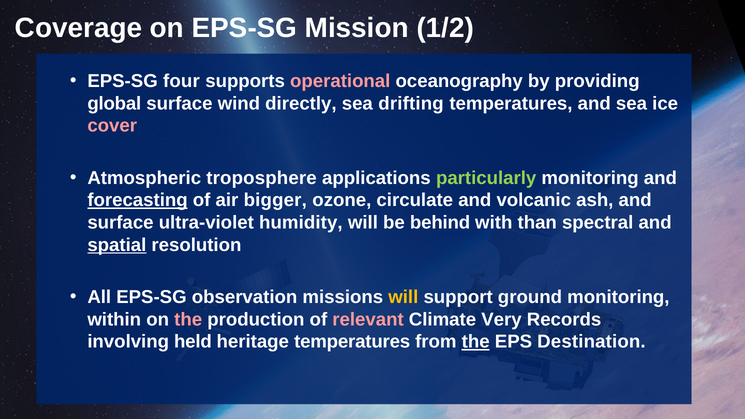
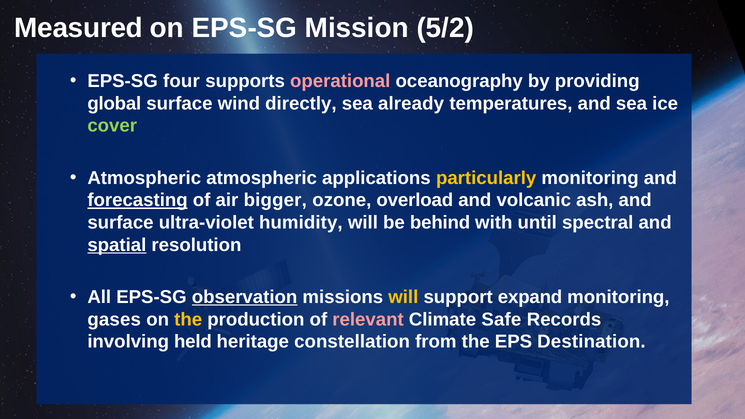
Coverage: Coverage -> Measured (79, 28)
1/2: 1/2 -> 5/2 (445, 28)
drifting: drifting -> already (411, 103)
cover colour: pink -> light green (112, 126)
Atmospheric troposphere: troposphere -> atmospheric (262, 178)
particularly colour: light green -> yellow (486, 178)
circulate: circulate -> overload (415, 200)
than: than -> until (537, 223)
observation underline: none -> present (245, 297)
ground: ground -> expand (530, 297)
within: within -> gases (114, 319)
the colour: pink -> yellow (188, 319)
Very: Very -> Safe (501, 319)
heritage temperatures: temperatures -> constellation (352, 342)
the underline: present -> none (476, 342)
